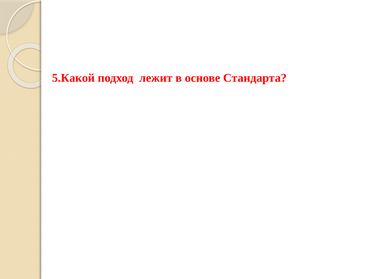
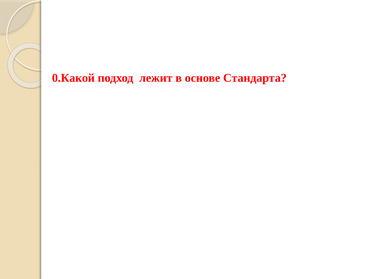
5.Какой: 5.Какой -> 0.Какой (73, 78)
